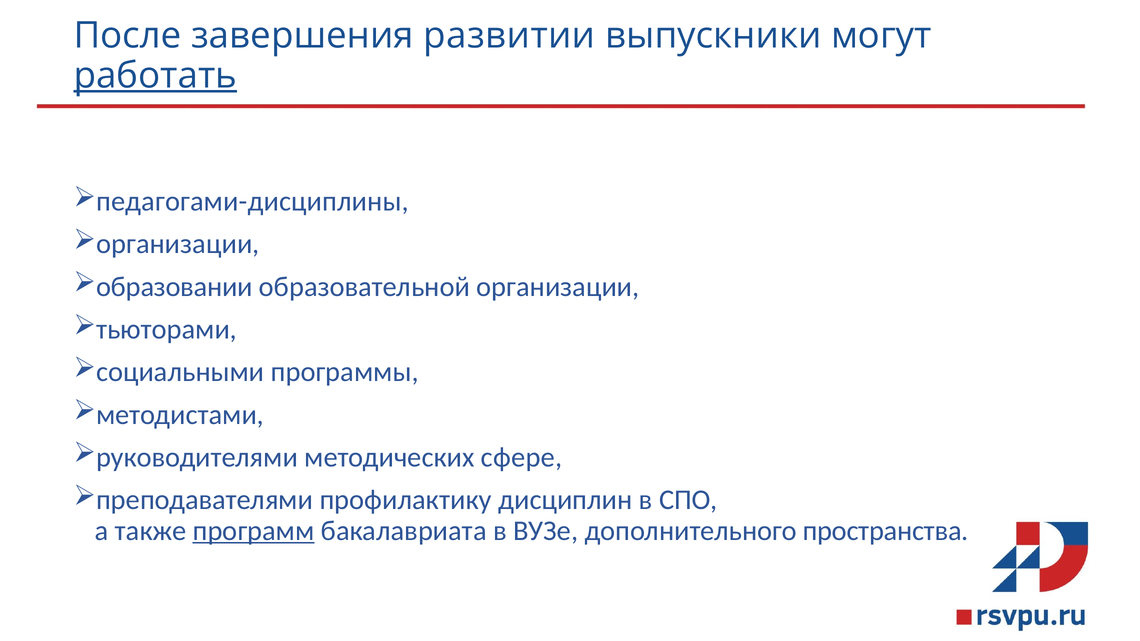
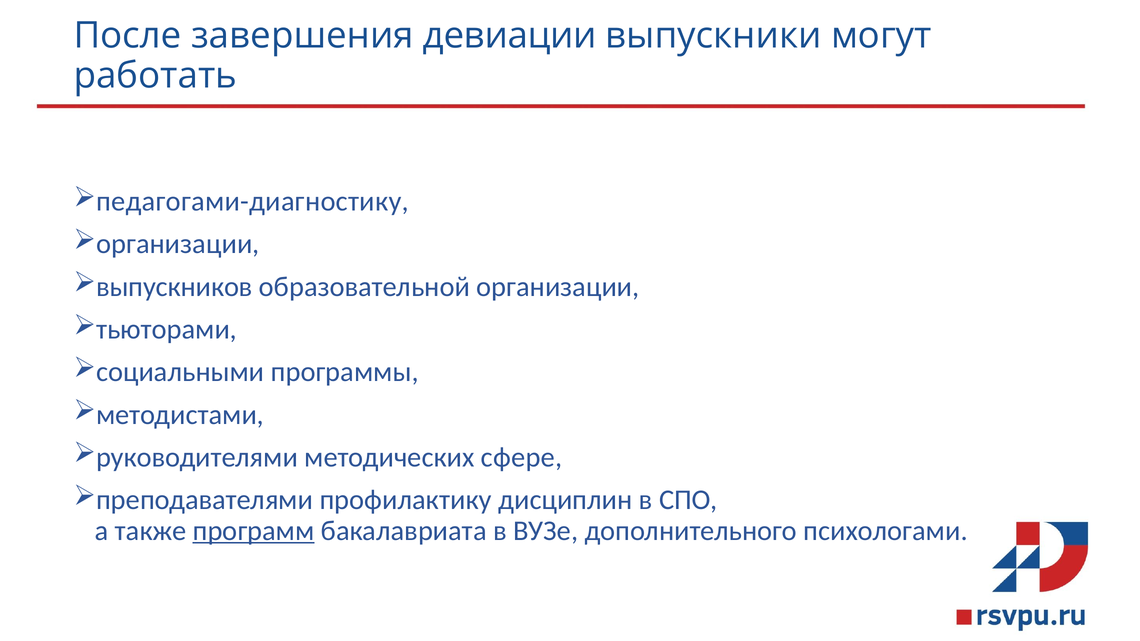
развитии: развитии -> девиации (510, 36)
работать underline: present -> none (155, 75)
педагогами-дисциплины: педагогами-дисциплины -> педагогами-диагностику (252, 202)
образовании: образовании -> выпускников (174, 287)
пространства: пространства -> психологами (886, 531)
